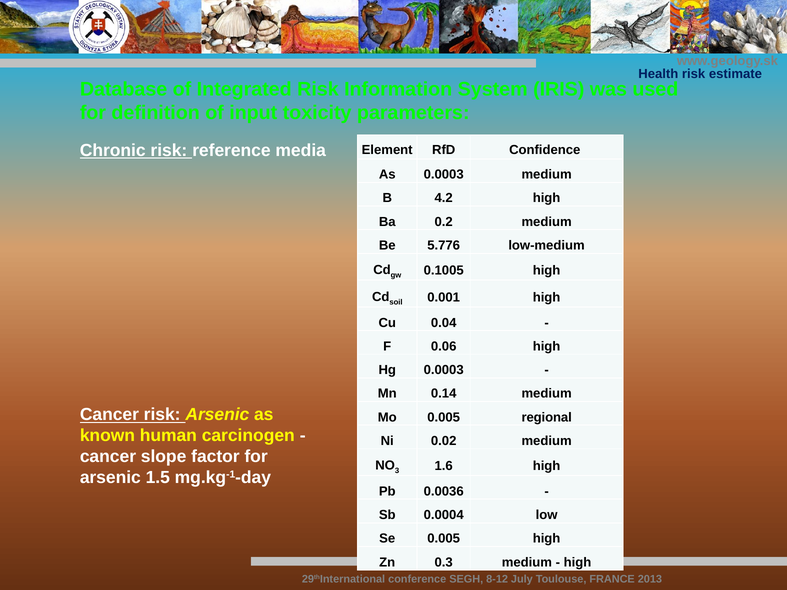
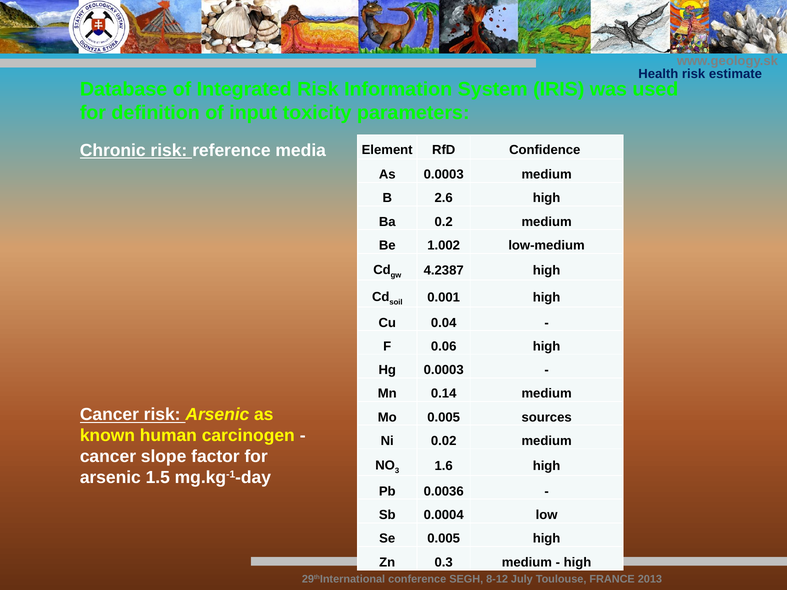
4.2: 4.2 -> 2.6 (444, 198)
5.776: 5.776 -> 1.002 (444, 246)
0.1005: 0.1005 -> 4.2387 (444, 271)
regional: regional -> sources (547, 417)
